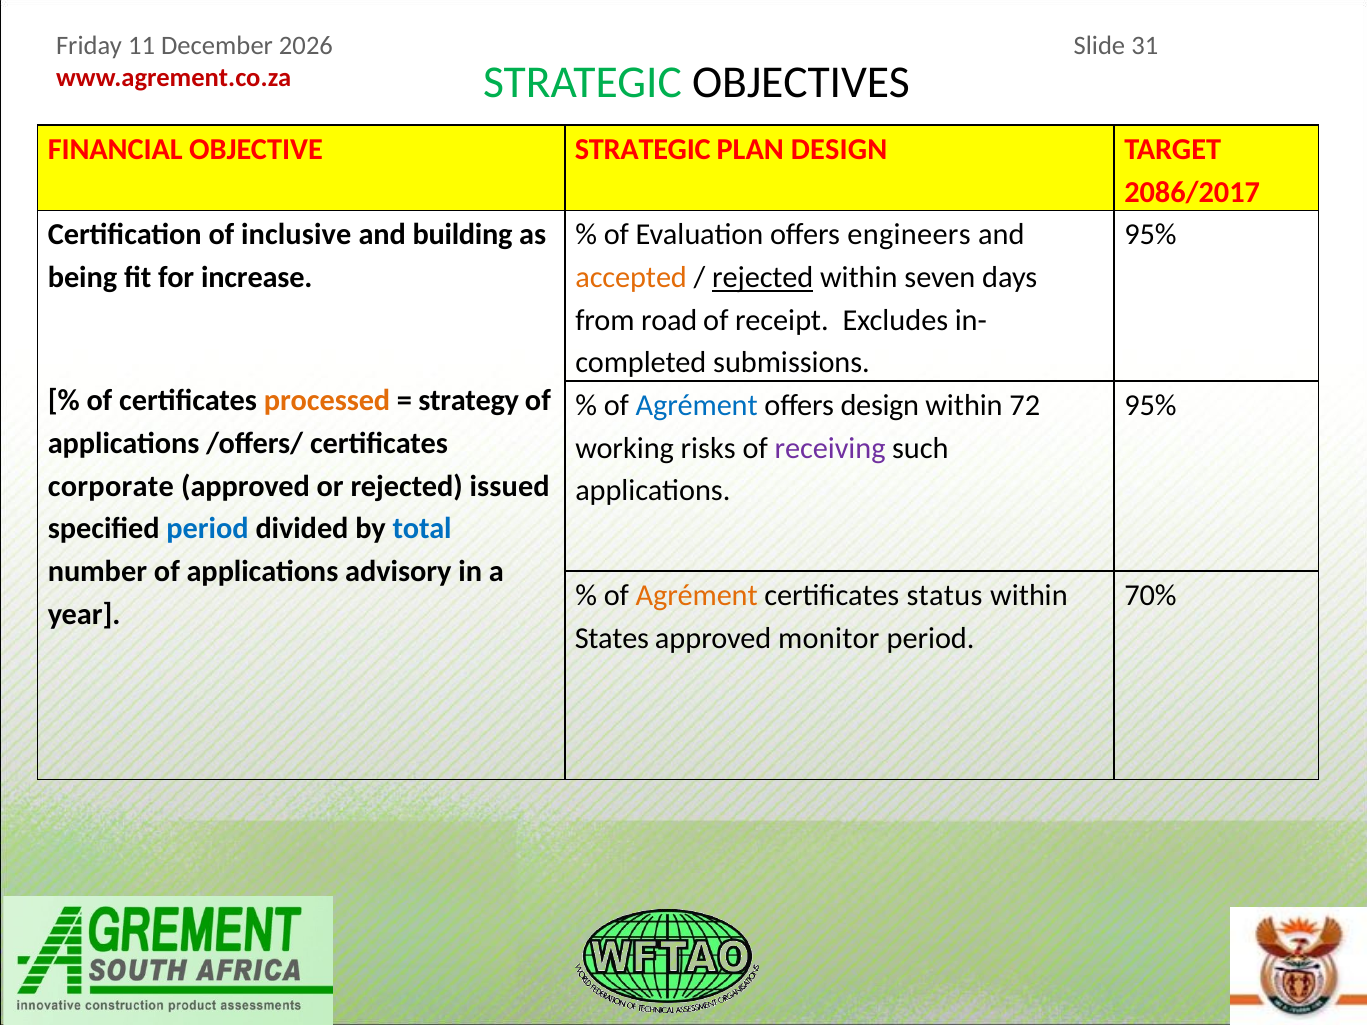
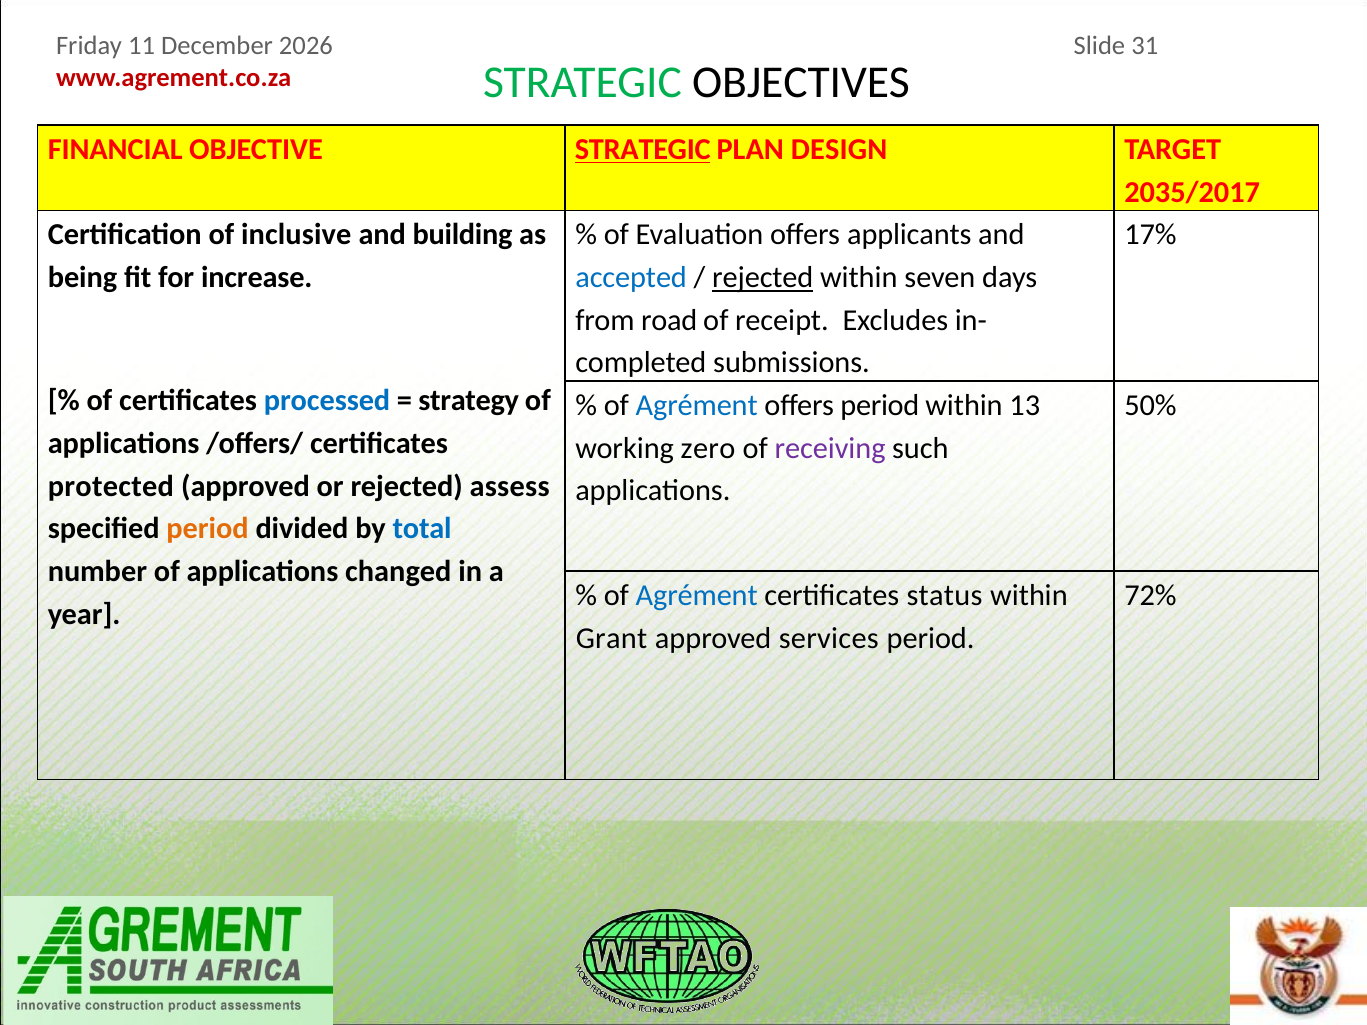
STRATEGIC underline: none -> present (643, 150)
2086/2017: 2086/2017 -> 2035/2017 (1192, 192)
engineers: engineers -> applicants (909, 235)
95%: 95% -> 17% (1150, 235)
accepted colour: orange -> blue (631, 278)
processed colour: orange -> blue (327, 401)
offers design: design -> period (880, 406)
72: 72 -> 13 (1025, 406)
95%: 95% -> 50% (1150, 406)
risks: risks -> zero (708, 448)
corporate: corporate -> protected (111, 486)
issued: issued -> assess (510, 486)
period colour: blue -> orange (208, 529)
advisory: advisory -> changed (398, 572)
Agrément colour: orange -> blue (697, 595)
70%: 70% -> 72% (1150, 595)
States: States -> Grant (612, 638)
monitor: monitor -> services (829, 638)
